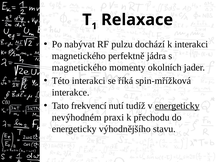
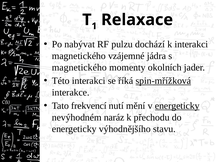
perfektně: perfektně -> vzájemné (126, 56)
spin-mřížková underline: none -> present (163, 81)
tudíž: tudíž -> mění (136, 106)
praxi: praxi -> naráz (114, 117)
